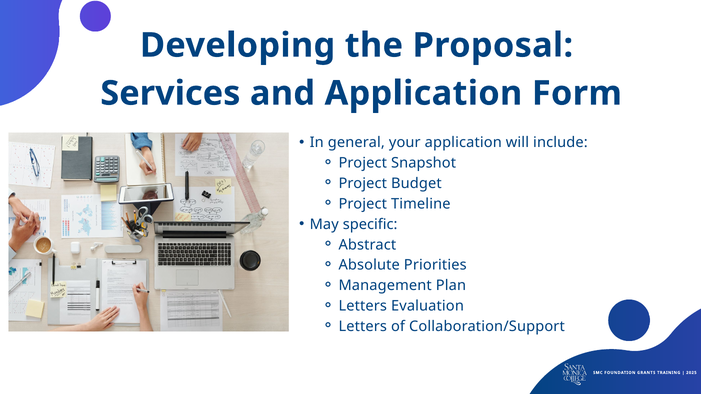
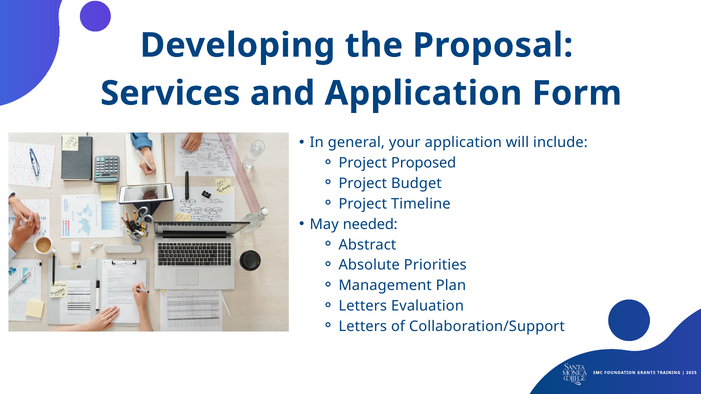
Snapshot: Snapshot -> Proposed (424, 163)
specific: specific -> needed (370, 224)
